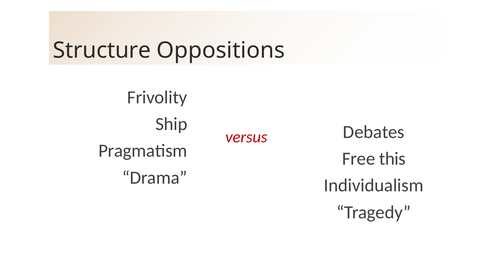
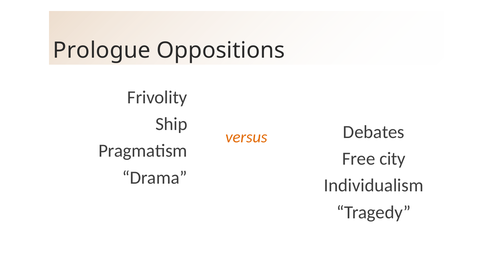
Structure: Structure -> Prologue (102, 51)
versus colour: red -> orange (246, 137)
this: this -> city (392, 159)
